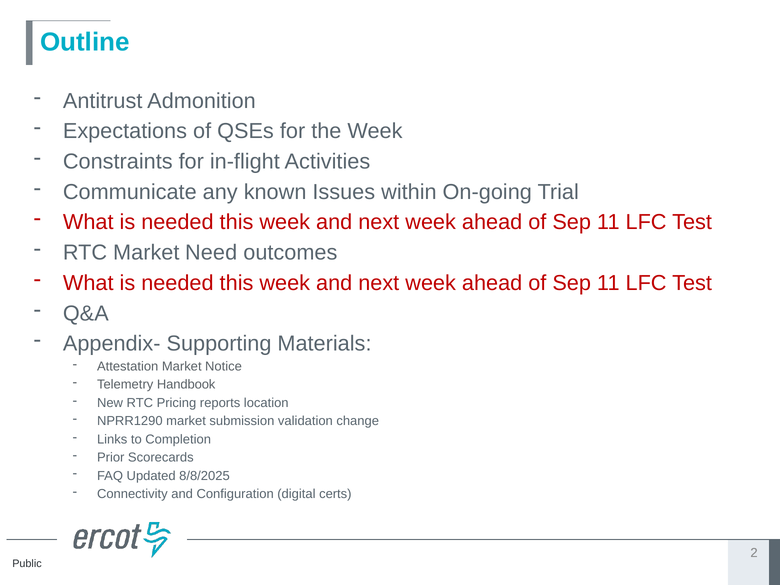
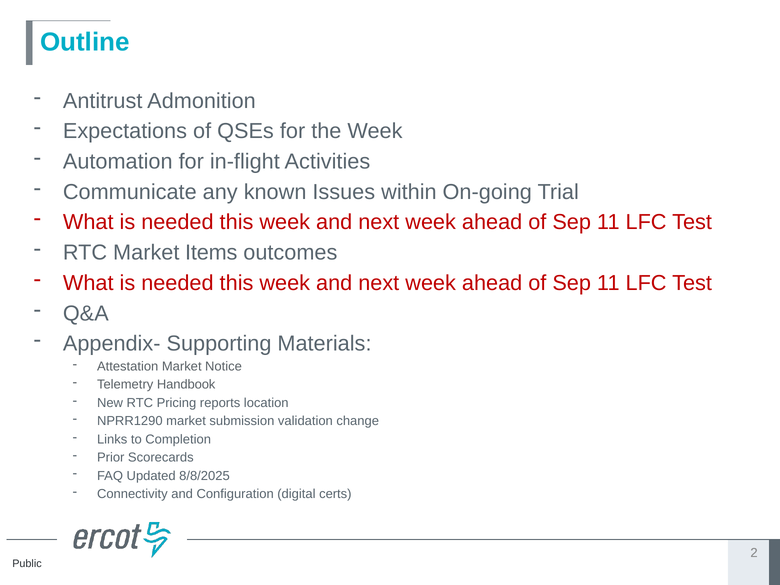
Constraints: Constraints -> Automation (118, 162)
Need: Need -> Items (211, 253)
